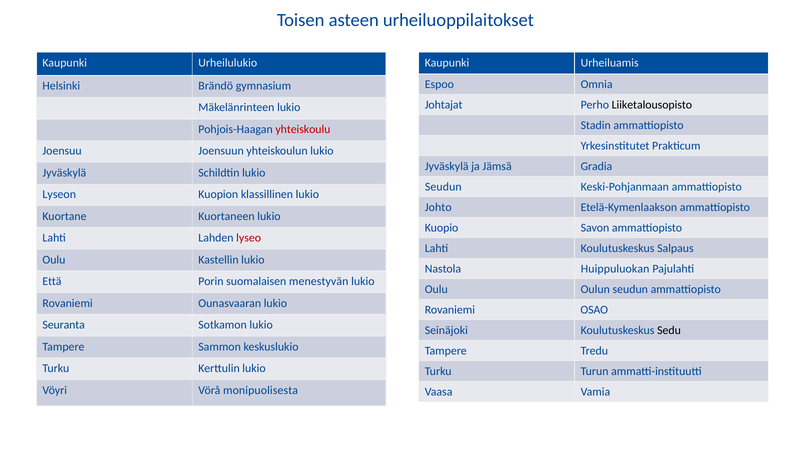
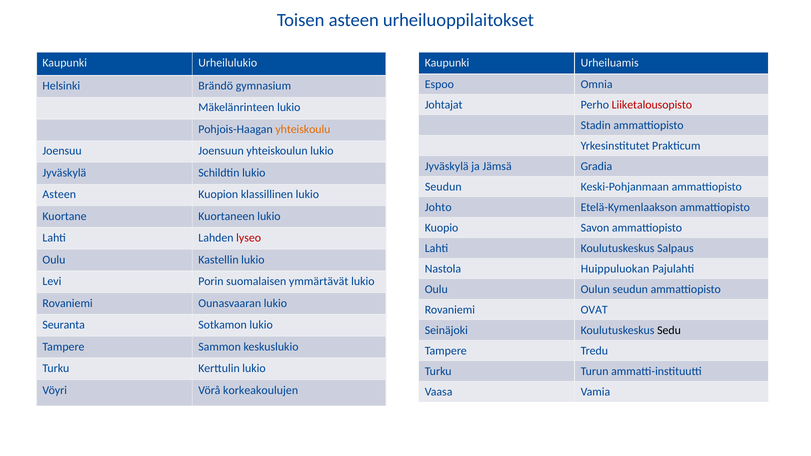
Liiketalousopisto colour: black -> red (652, 105)
yhteiskoulu colour: red -> orange (303, 129)
Lyseon: Lyseon -> Asteen (59, 195)
Että: Että -> Levi (52, 282)
menestyvän: menestyvän -> ymmärtävät (319, 282)
OSAO: OSAO -> OVAT (594, 310)
monipuolisesta: monipuolisesta -> korkeakoulujen (261, 390)
